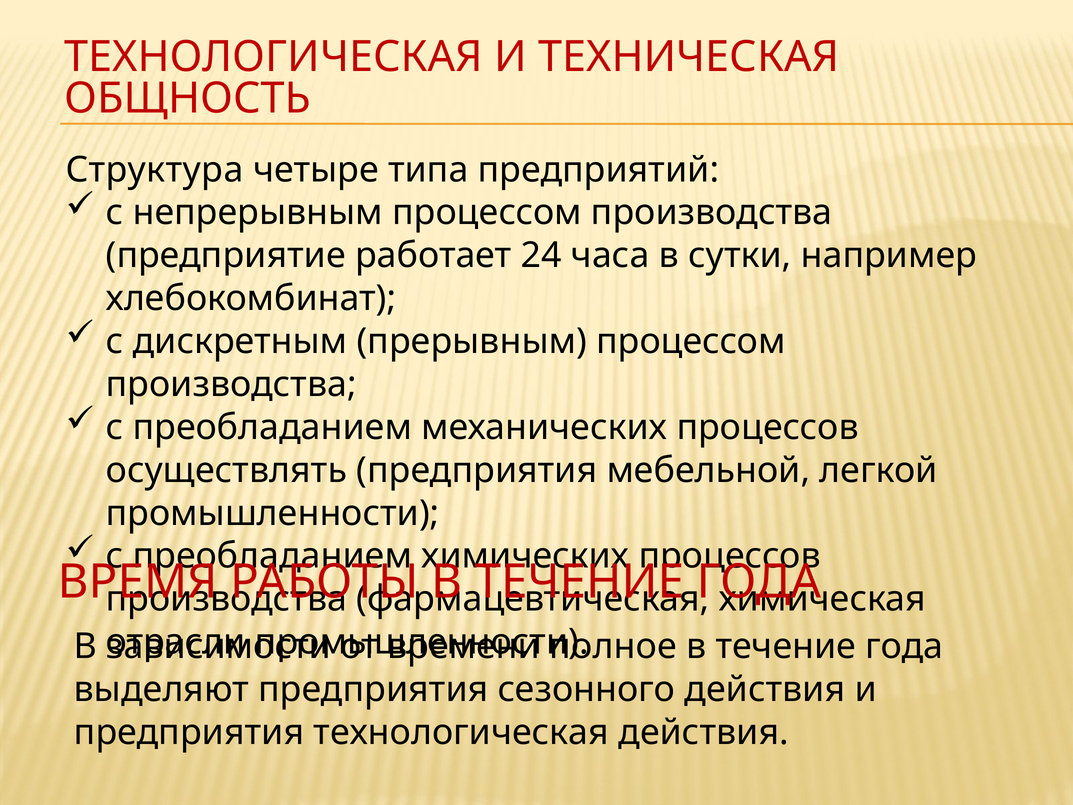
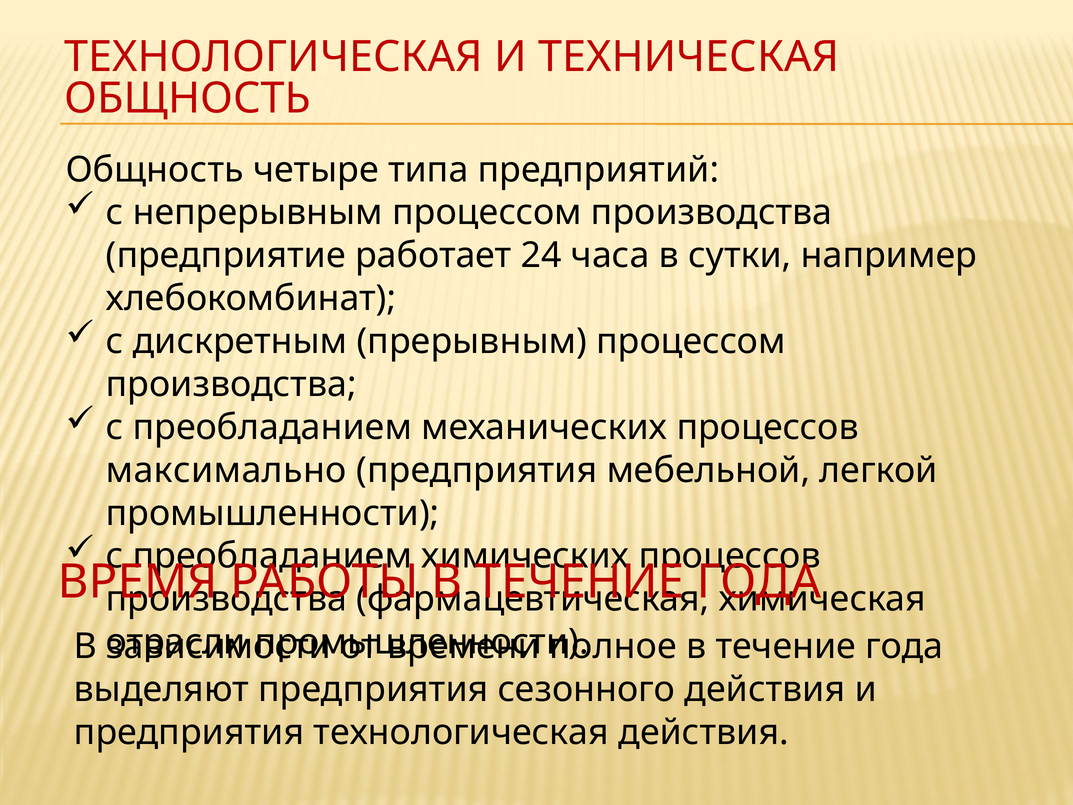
Структура: Структура -> Общность (155, 170)
осуществлять: осуществлять -> максимально (226, 470)
